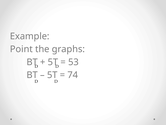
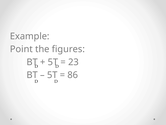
graphs: graphs -> figures (68, 49)
53: 53 -> 23 (73, 62)
74: 74 -> 86 (73, 75)
